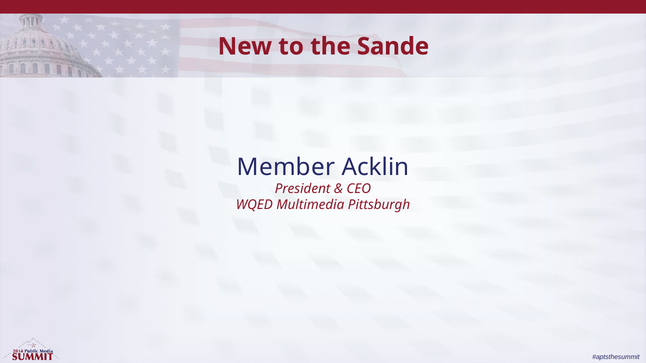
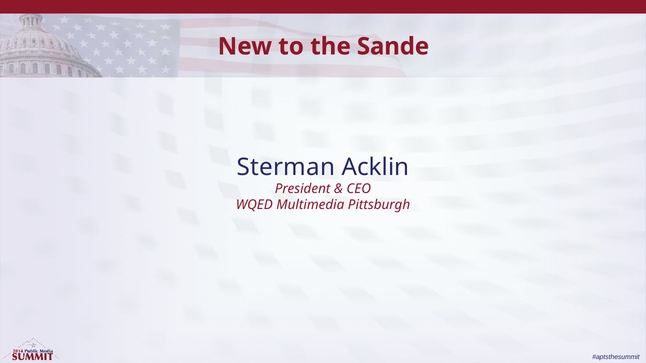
Member: Member -> Sterman (286, 167)
